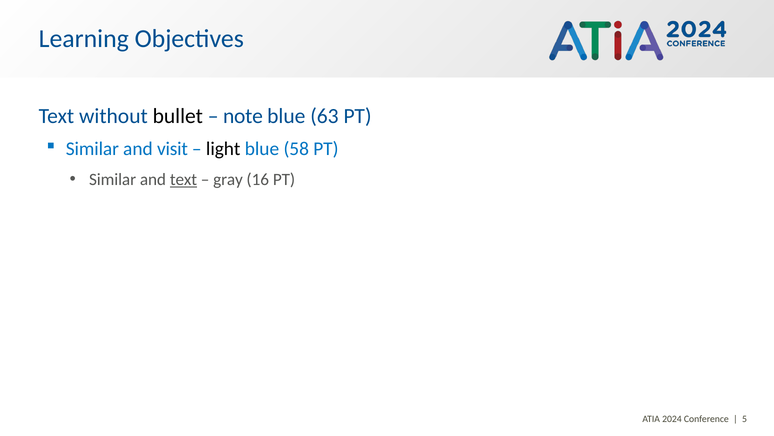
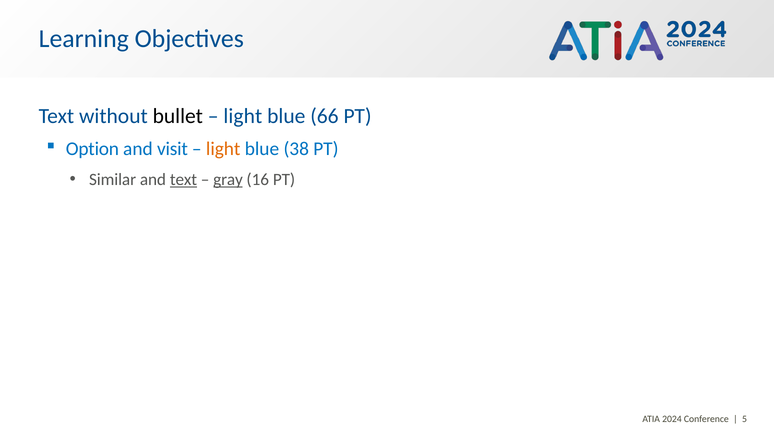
note: note -> light (243, 116)
63: 63 -> 66 (324, 116)
Similar: Similar -> Option (92, 149)
light colour: black -> orange (223, 149)
58: 58 -> 38 (296, 149)
gray underline: none -> present (228, 179)
